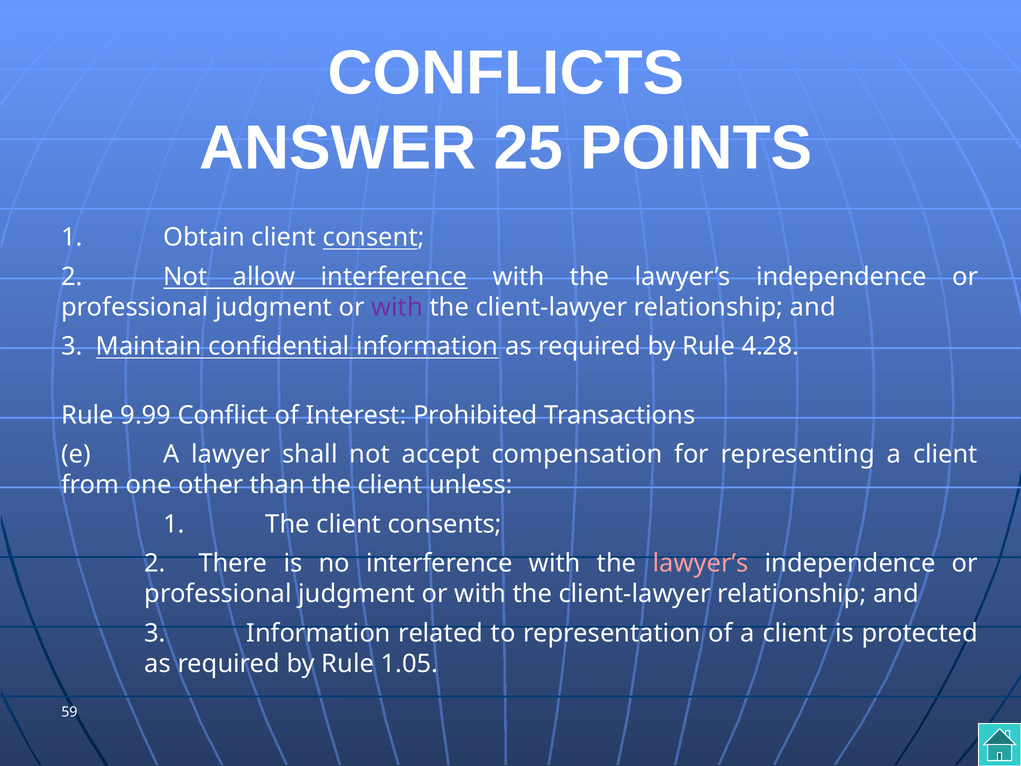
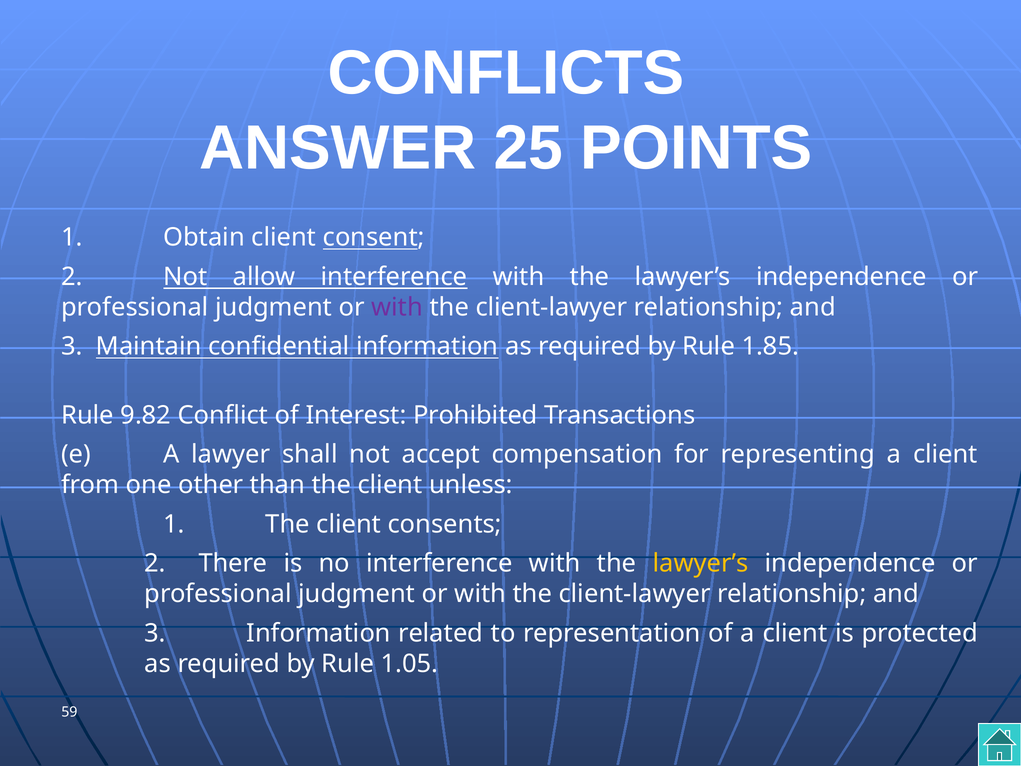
4.28: 4.28 -> 1.85 (770, 346)
9.99: 9.99 -> 9.82 (146, 415)
lawyer’s colour: pink -> yellow (700, 563)
